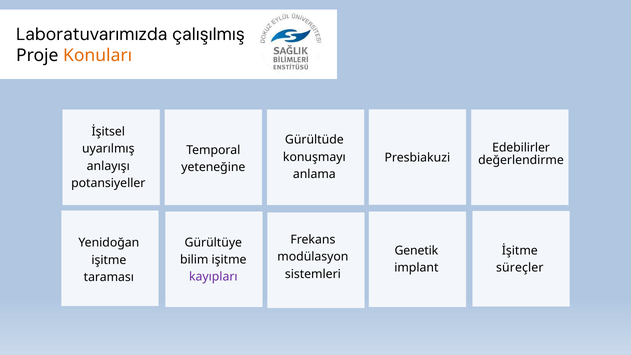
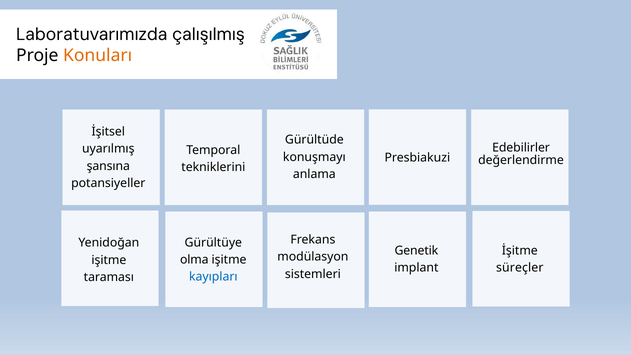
anlayışı: anlayışı -> şansına (108, 166)
yeteneğine: yeteneğine -> tekniklerini (213, 167)
bilim: bilim -> olma (194, 260)
kayıpları colour: purple -> blue (213, 277)
